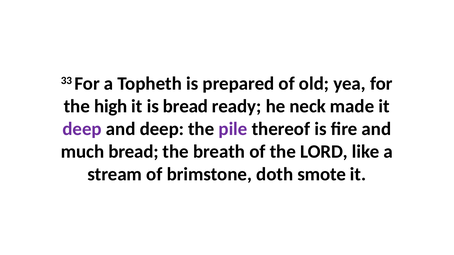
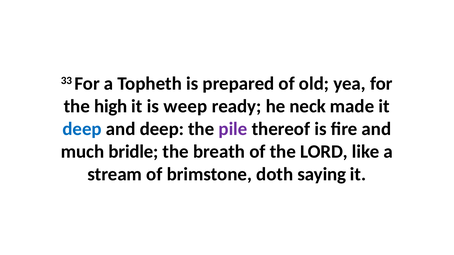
is bread: bread -> weep (185, 106)
deep colour: purple -> blue (82, 129)
much bread: bread -> bridle (134, 152)
smote: smote -> saying (322, 174)
